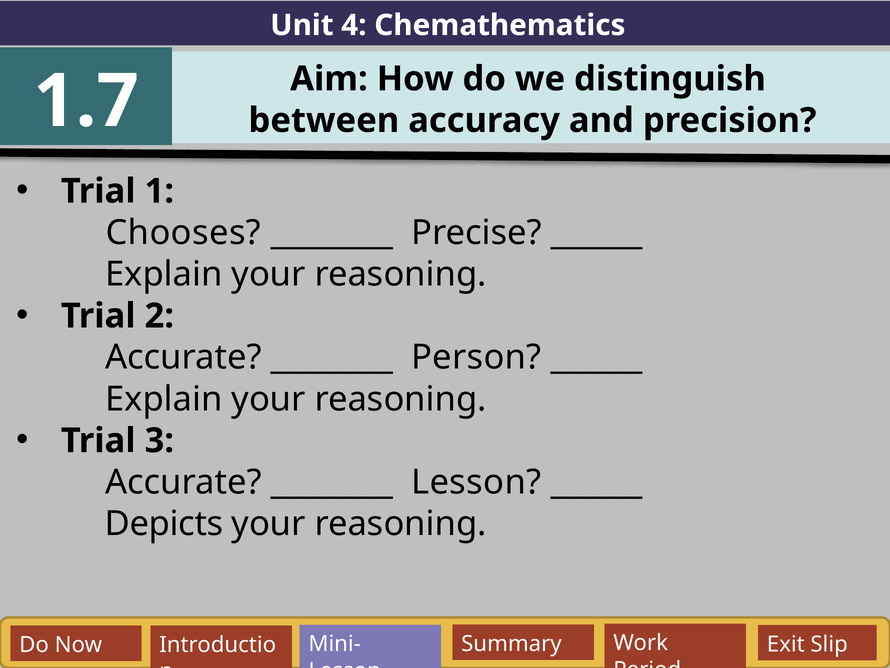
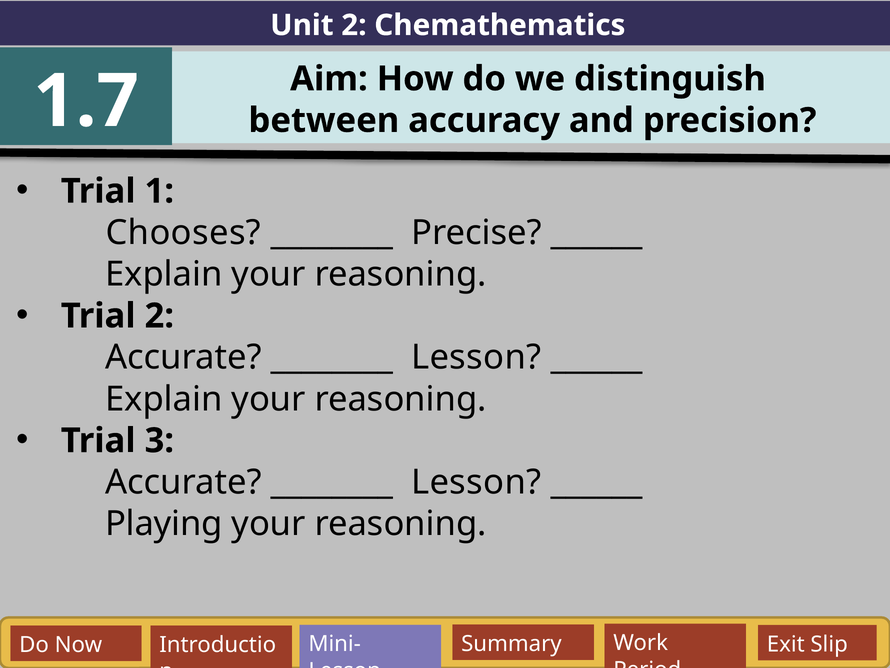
Unit 4: 4 -> 2 (354, 25)
Person: Person -> Lesson (476, 357)
Depicts: Depicts -> Playing (164, 524)
